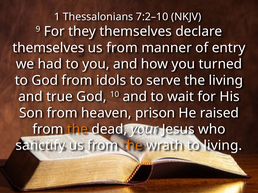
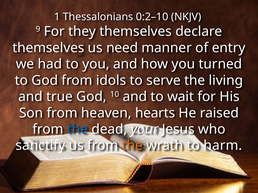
7:2–10: 7:2–10 -> 0:2–10 (152, 17)
from: from -> need (122, 48)
prison: prison -> hearts (155, 113)
the colour: orange -> blue (77, 130)
to living: living -> harm (223, 146)
